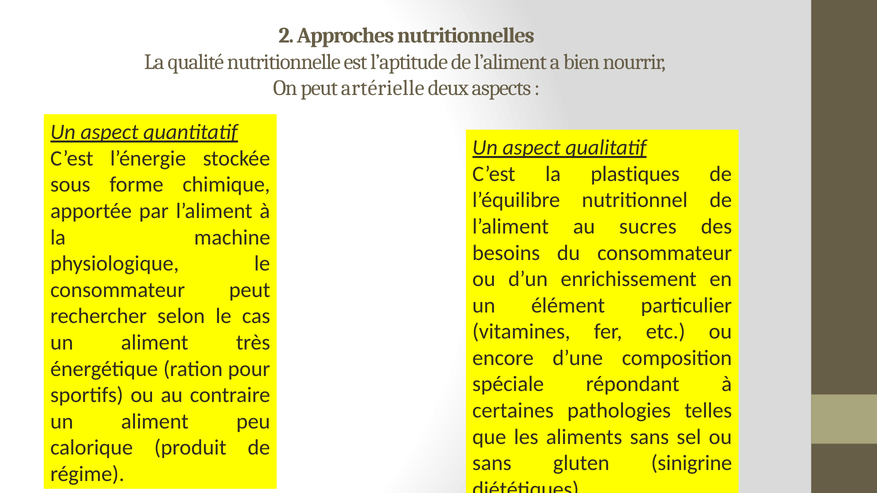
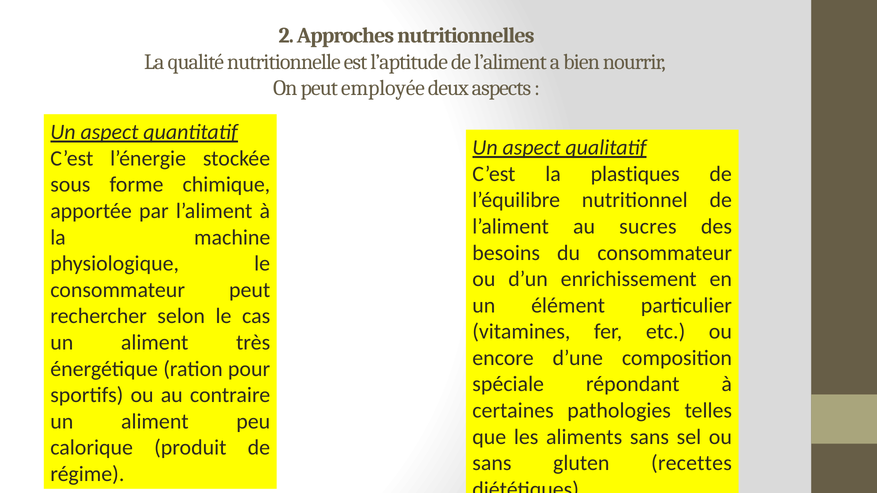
artérielle: artérielle -> employée (383, 88)
sinigrine: sinigrine -> recettes (691, 463)
